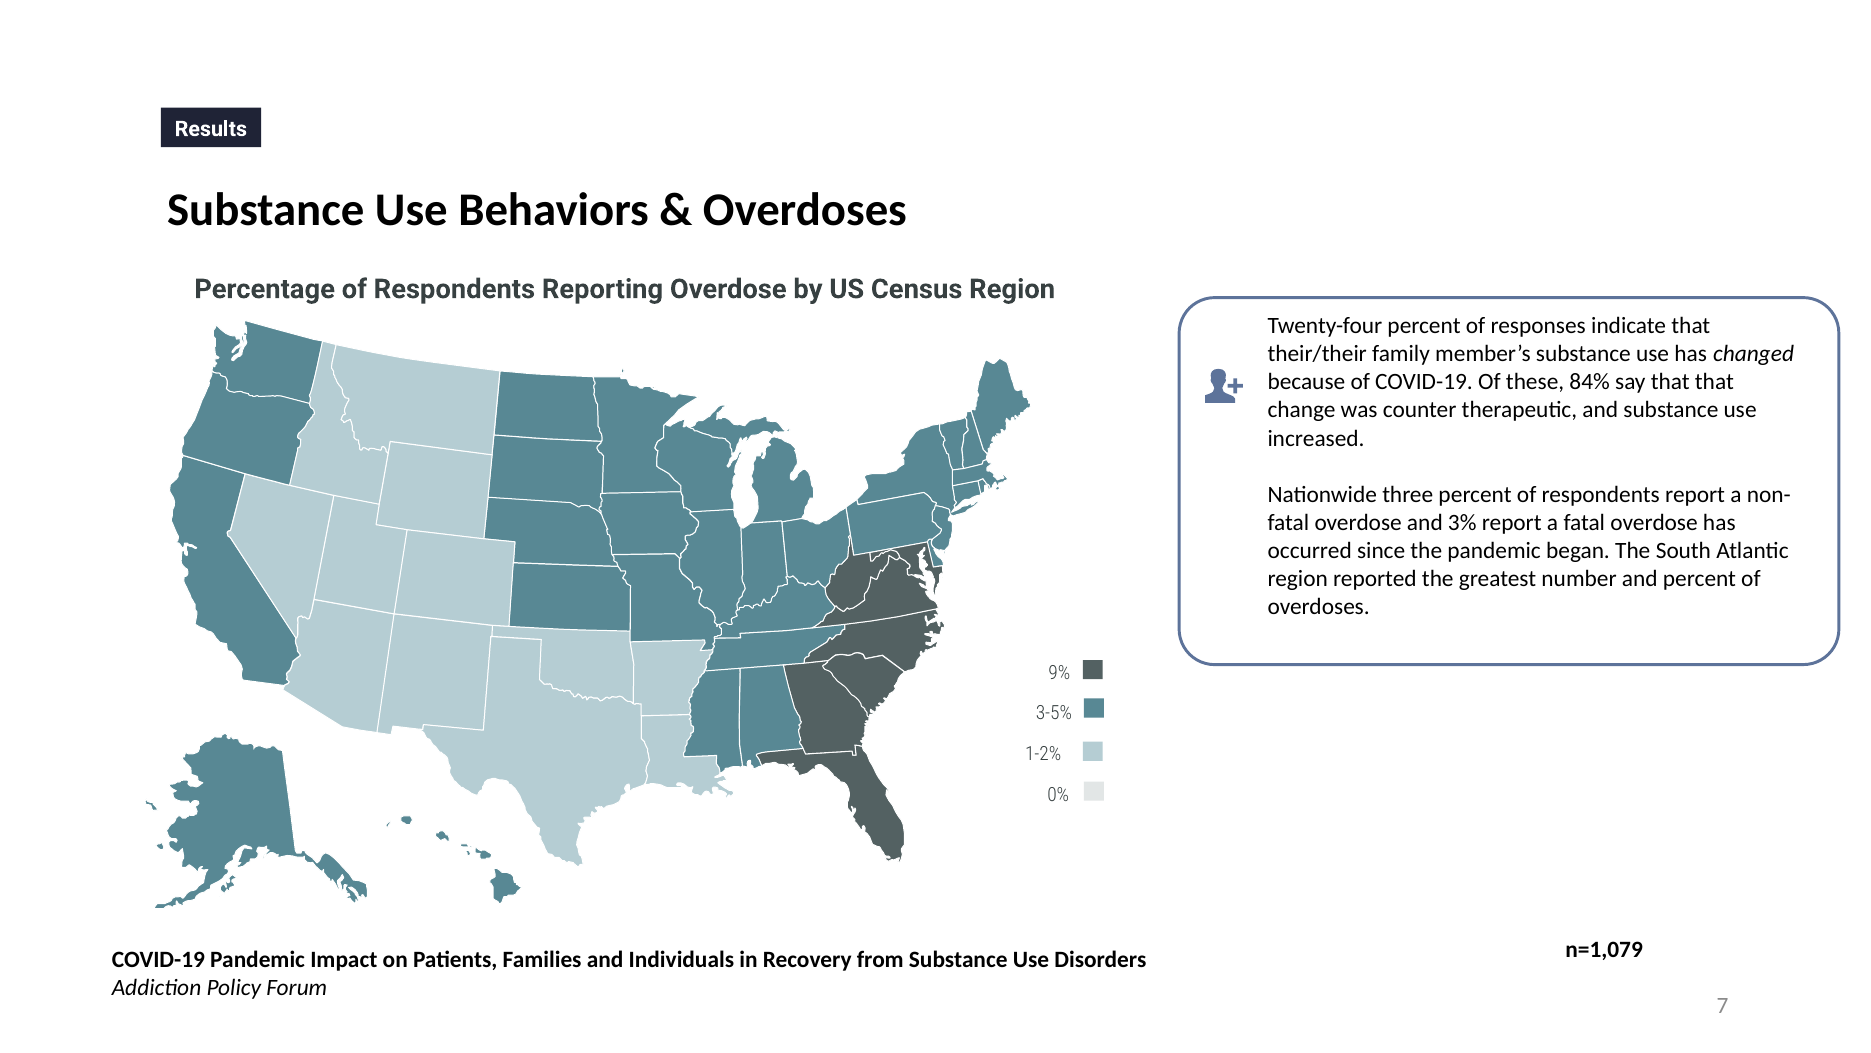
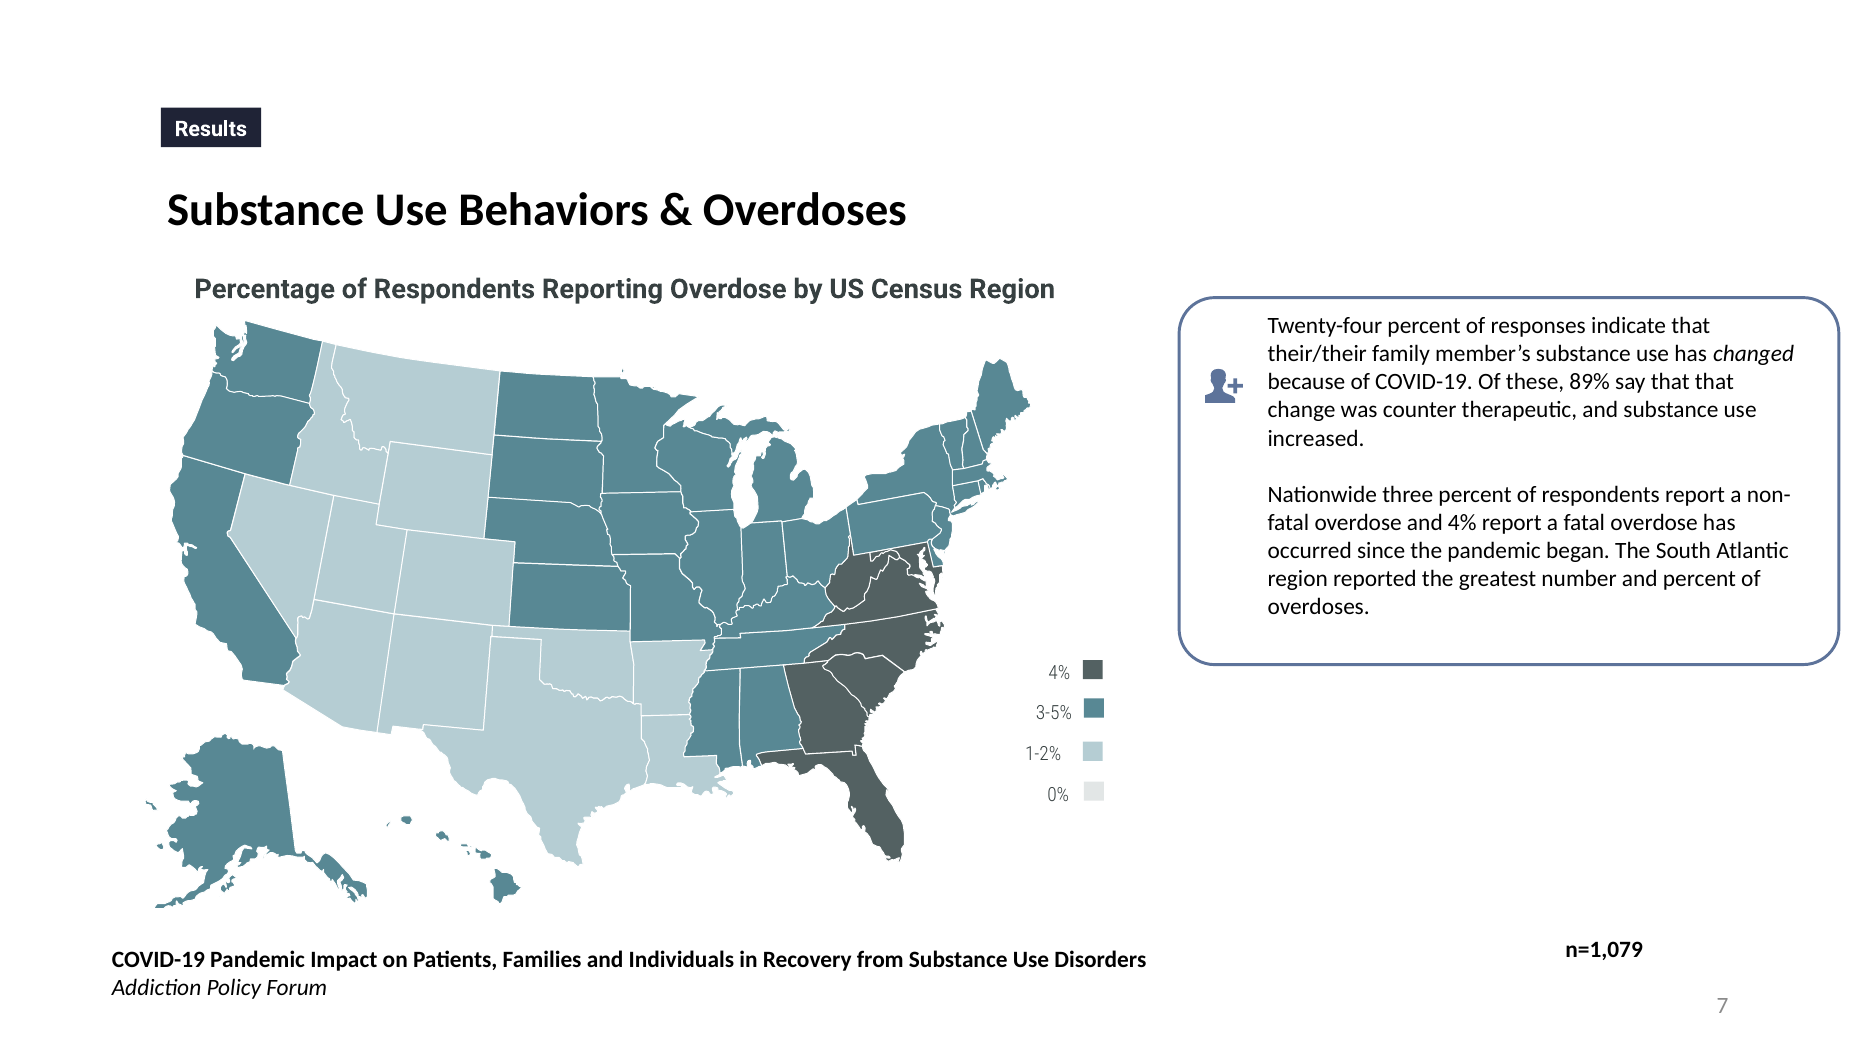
84%: 84% -> 89% (1590, 382)
and 3%: 3% -> 4% (1462, 522)
9%: 9% -> 4% (1059, 673)
